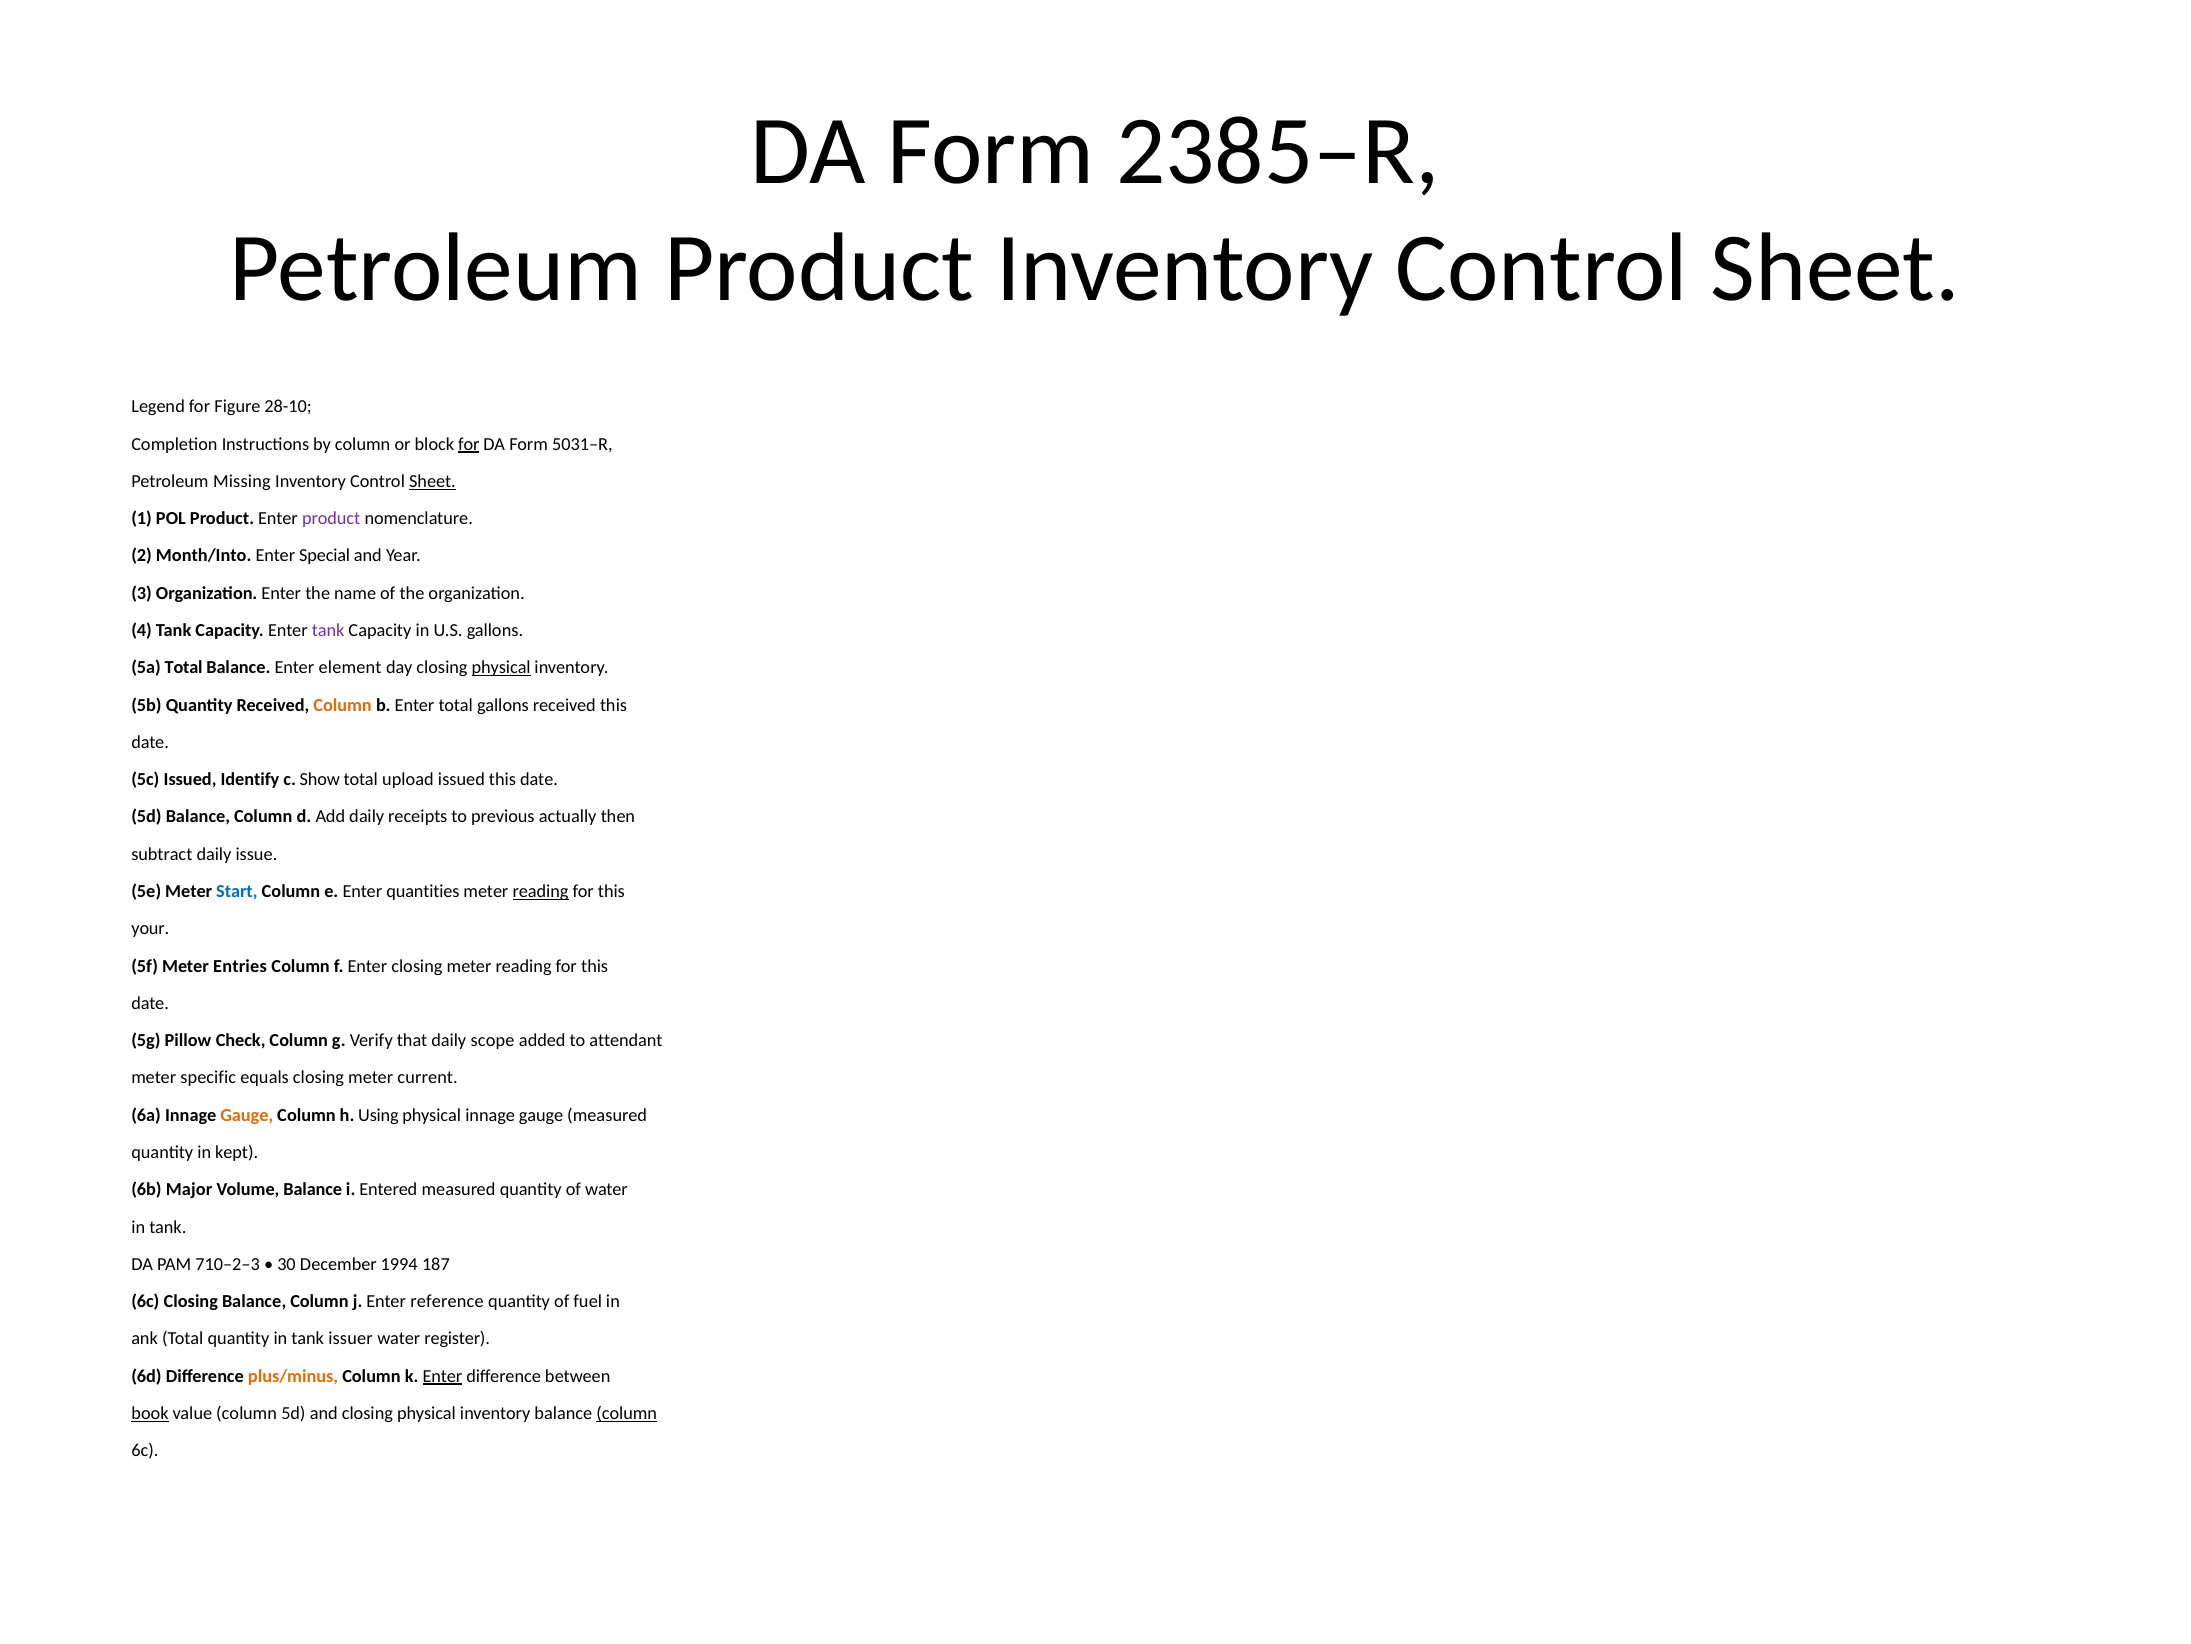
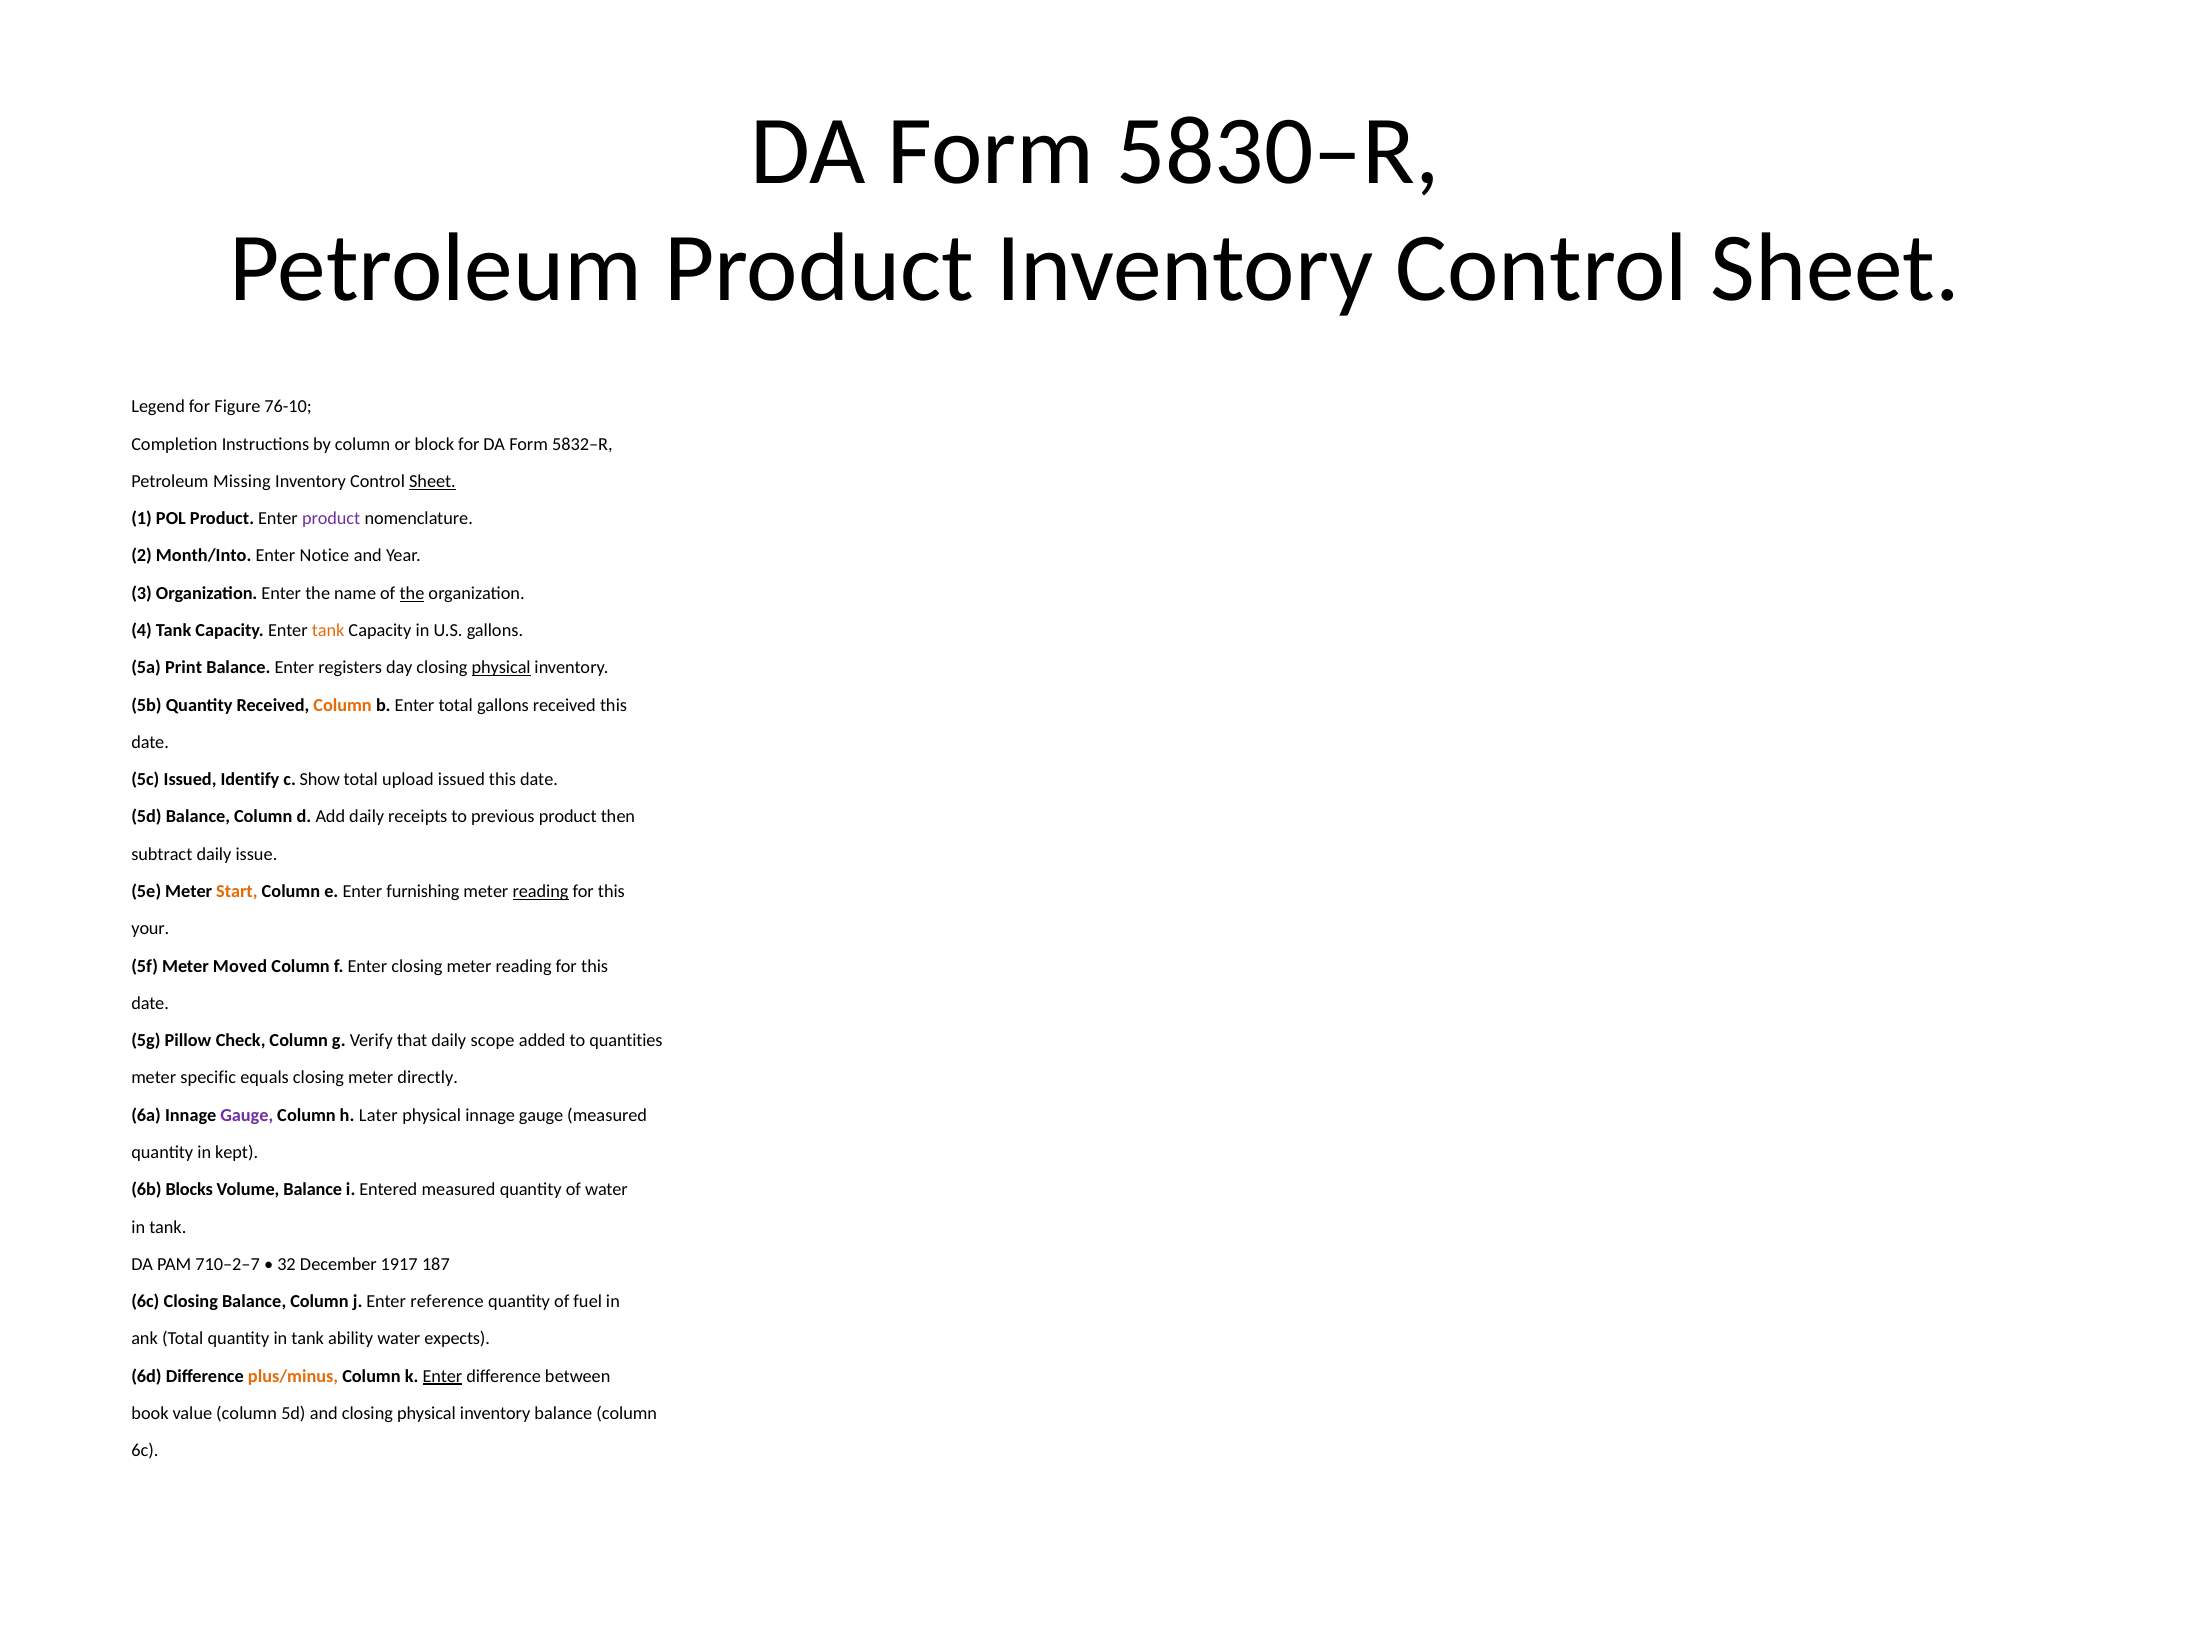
2385–R: 2385–R -> 5830–R (1278, 151)
28-10: 28-10 -> 76-10 (288, 407)
for underline: present -> none (469, 444)
5031–R: 5031–R -> 5832–R (582, 444)
Special: Special -> Notice (324, 556)
the underline: none -> present (412, 593)
tank colour: purple -> orange (328, 630)
5a Total: Total -> Print (184, 667)
element: element -> registers (350, 667)
previous actually: actually -> product (568, 817)
Start colour: blue -> orange (237, 891)
quantities: quantities -> furnishing (423, 891)
Entries: Entries -> Moved (240, 966)
attendant: attendant -> quantities (626, 1040)
current: current -> directly (428, 1077)
Gauge colour: orange -> purple (247, 1115)
Using: Using -> Later (378, 1115)
Major: Major -> Blocks (189, 1189)
710–2–3: 710–2–3 -> 710–2–7 (228, 1264)
30: 30 -> 32 (286, 1264)
1994: 1994 -> 1917 (399, 1264)
issuer: issuer -> ability (351, 1338)
register: register -> expects (457, 1338)
book underline: present -> none (150, 1413)
column underline: present -> none (627, 1413)
